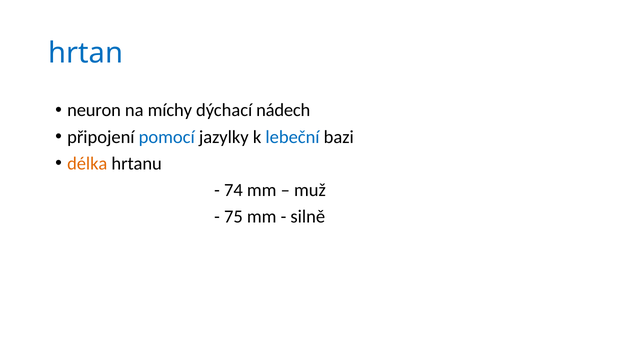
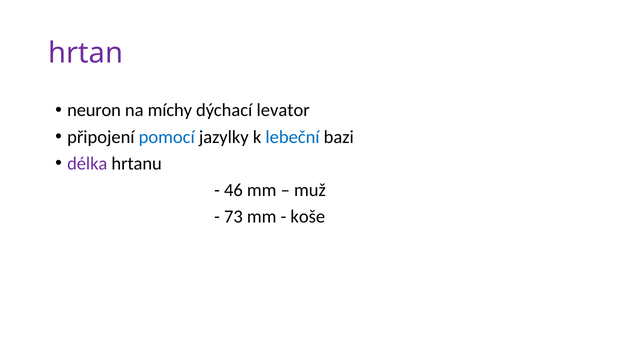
hrtan colour: blue -> purple (86, 53)
nádech: nádech -> levator (283, 110)
délka colour: orange -> purple (87, 164)
74: 74 -> 46 (233, 190)
75: 75 -> 73 (233, 217)
silně: silně -> koše (308, 217)
